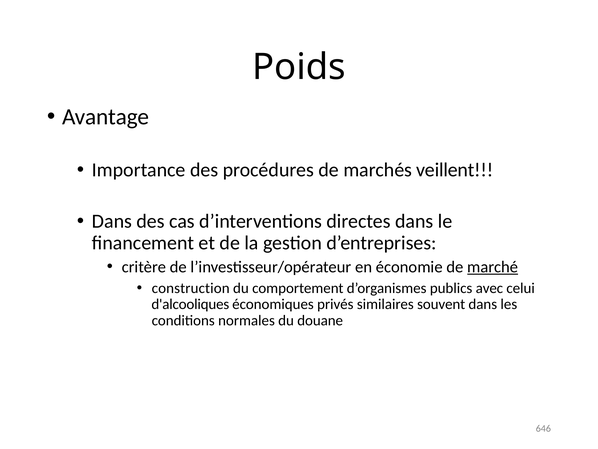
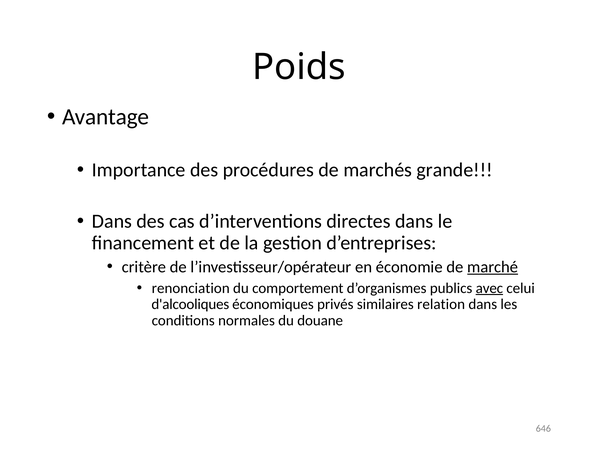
veillent: veillent -> grande (455, 170)
construction: construction -> renonciation (191, 288)
avec underline: none -> present (489, 288)
souvent: souvent -> relation (441, 304)
